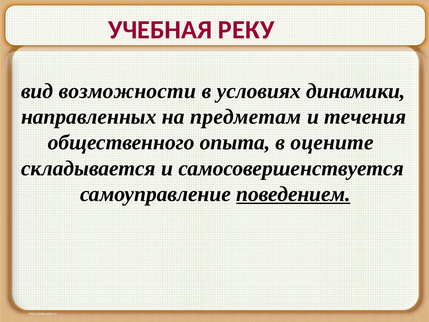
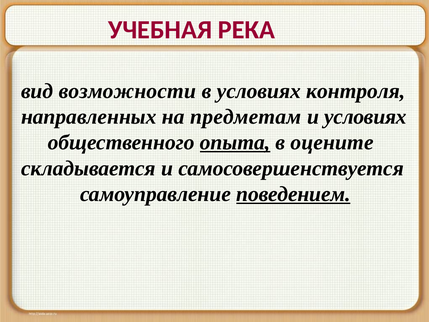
РЕКУ: РЕКУ -> РЕКА (246, 30)
динамики: динамики -> контроля (356, 91)
и течения: течения -> условиях (365, 117)
опыта underline: none -> present (235, 142)
